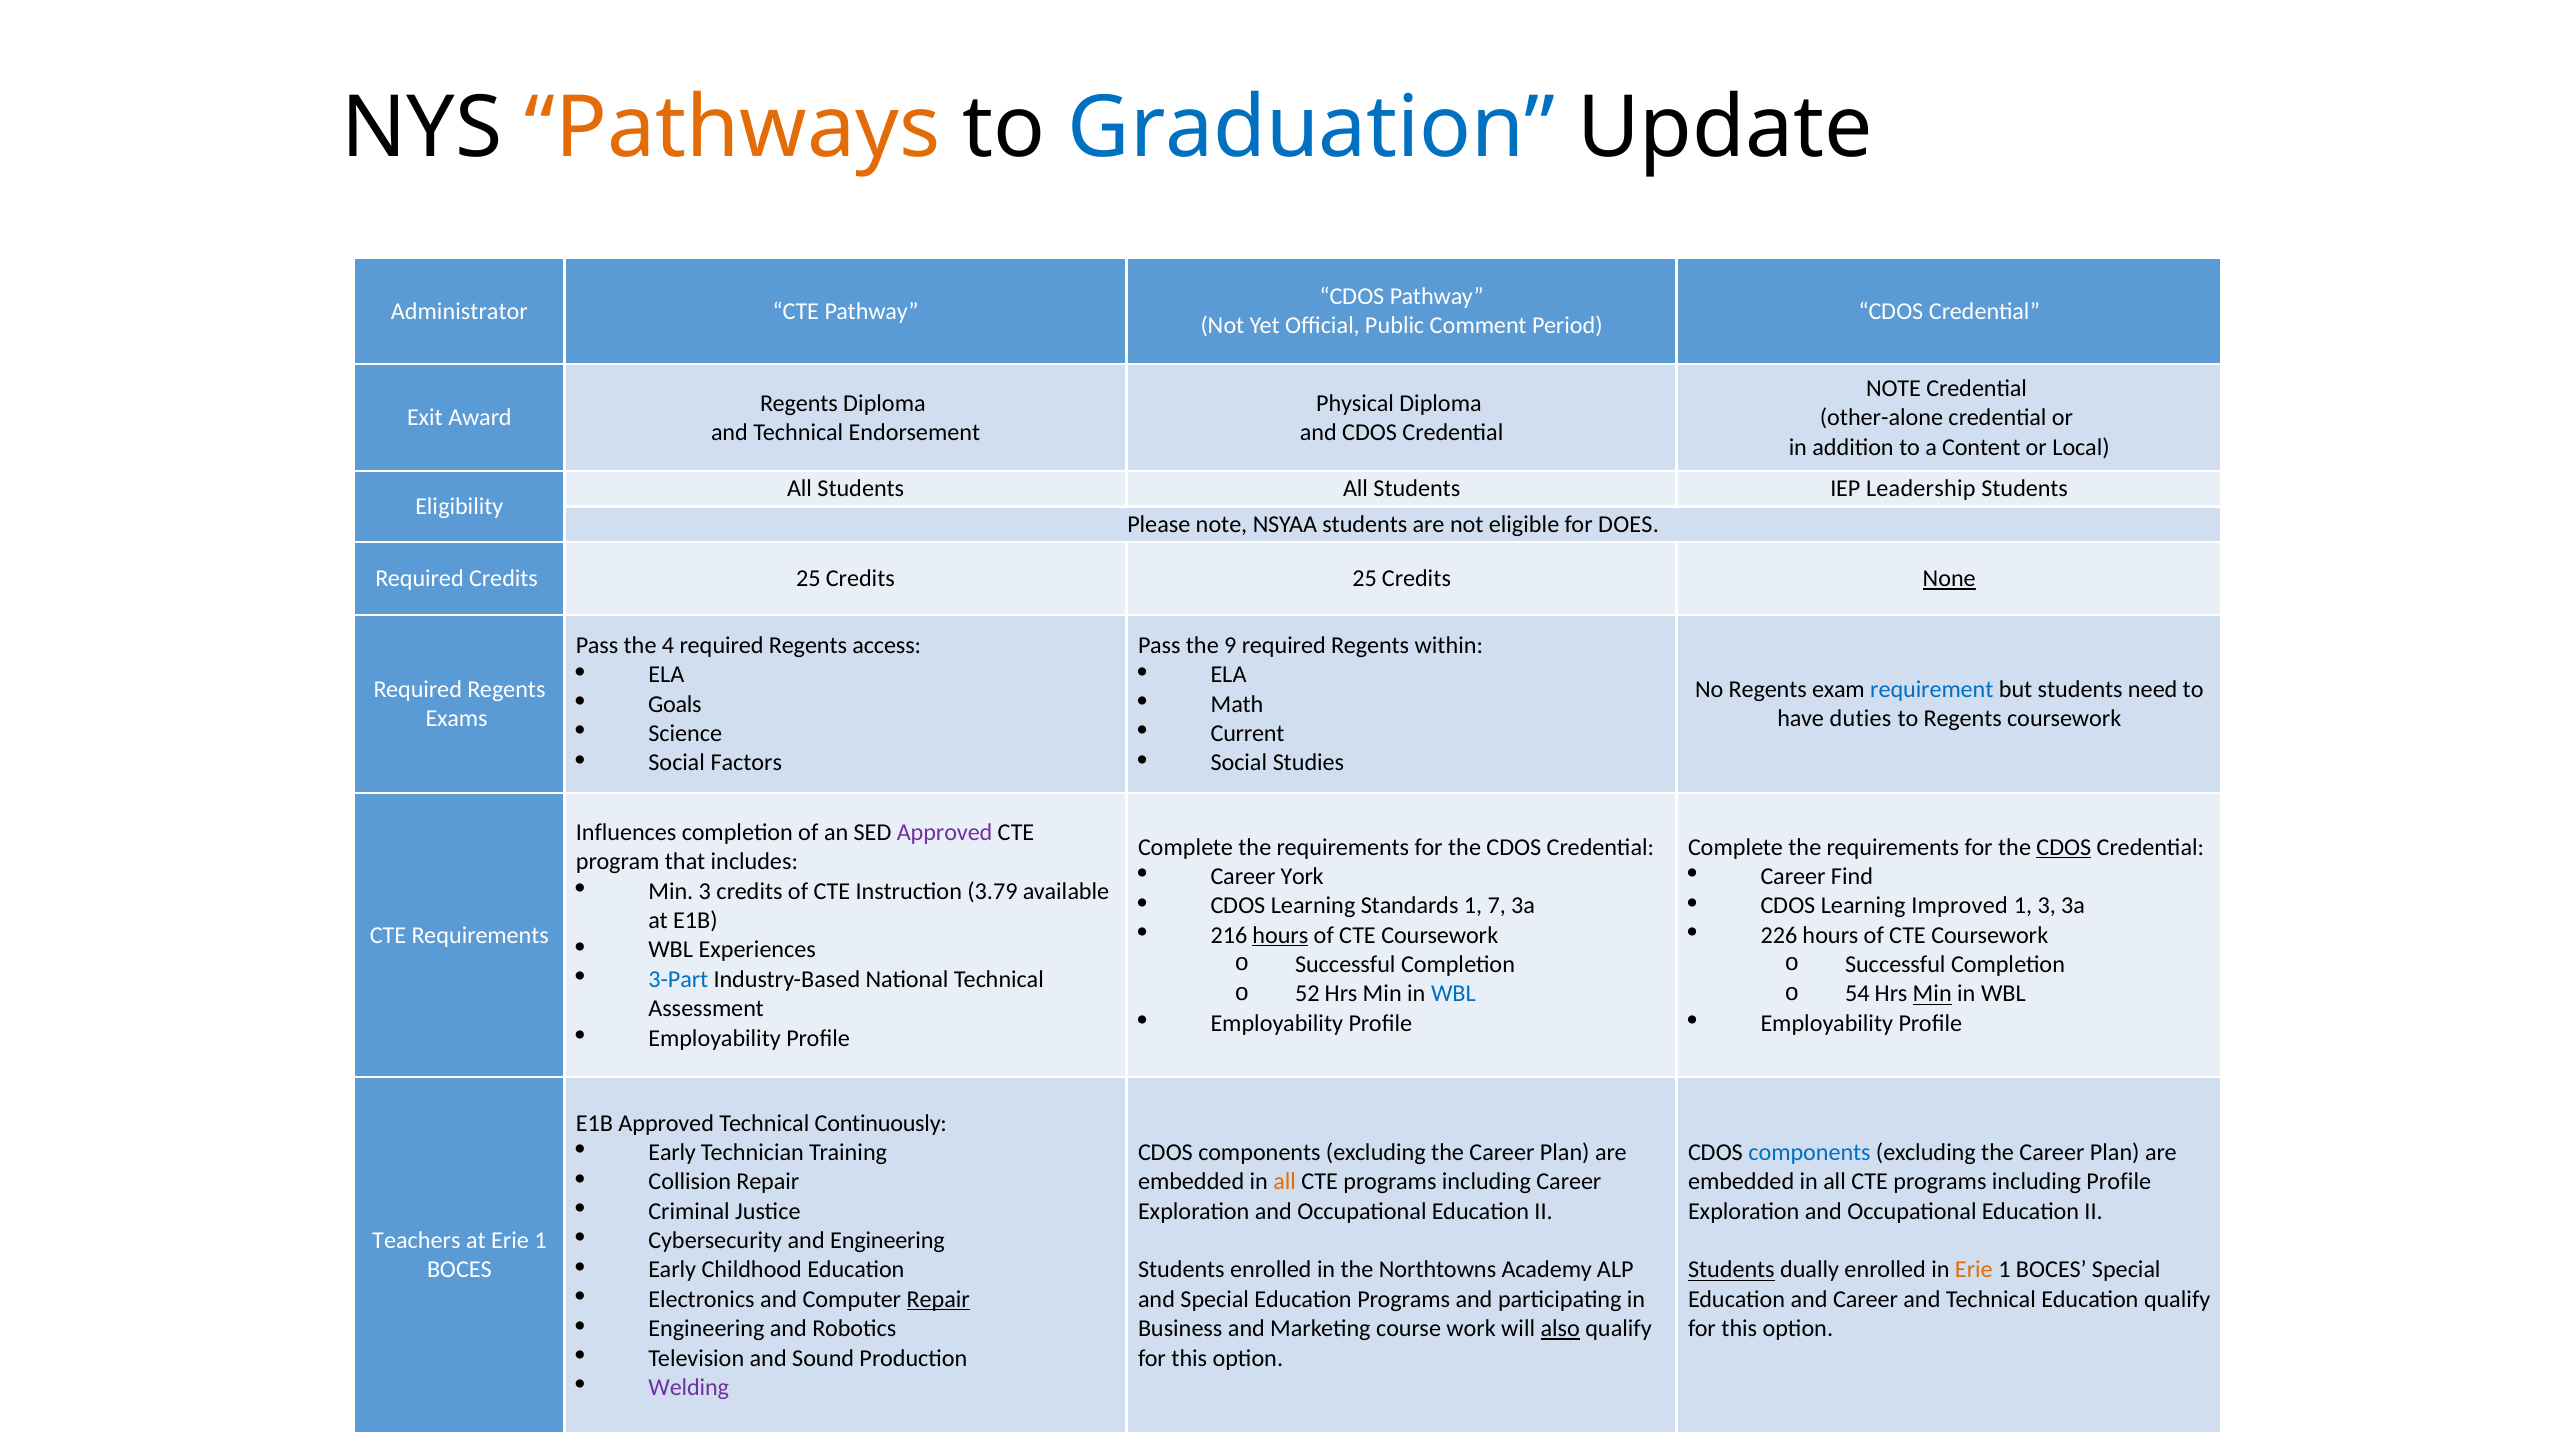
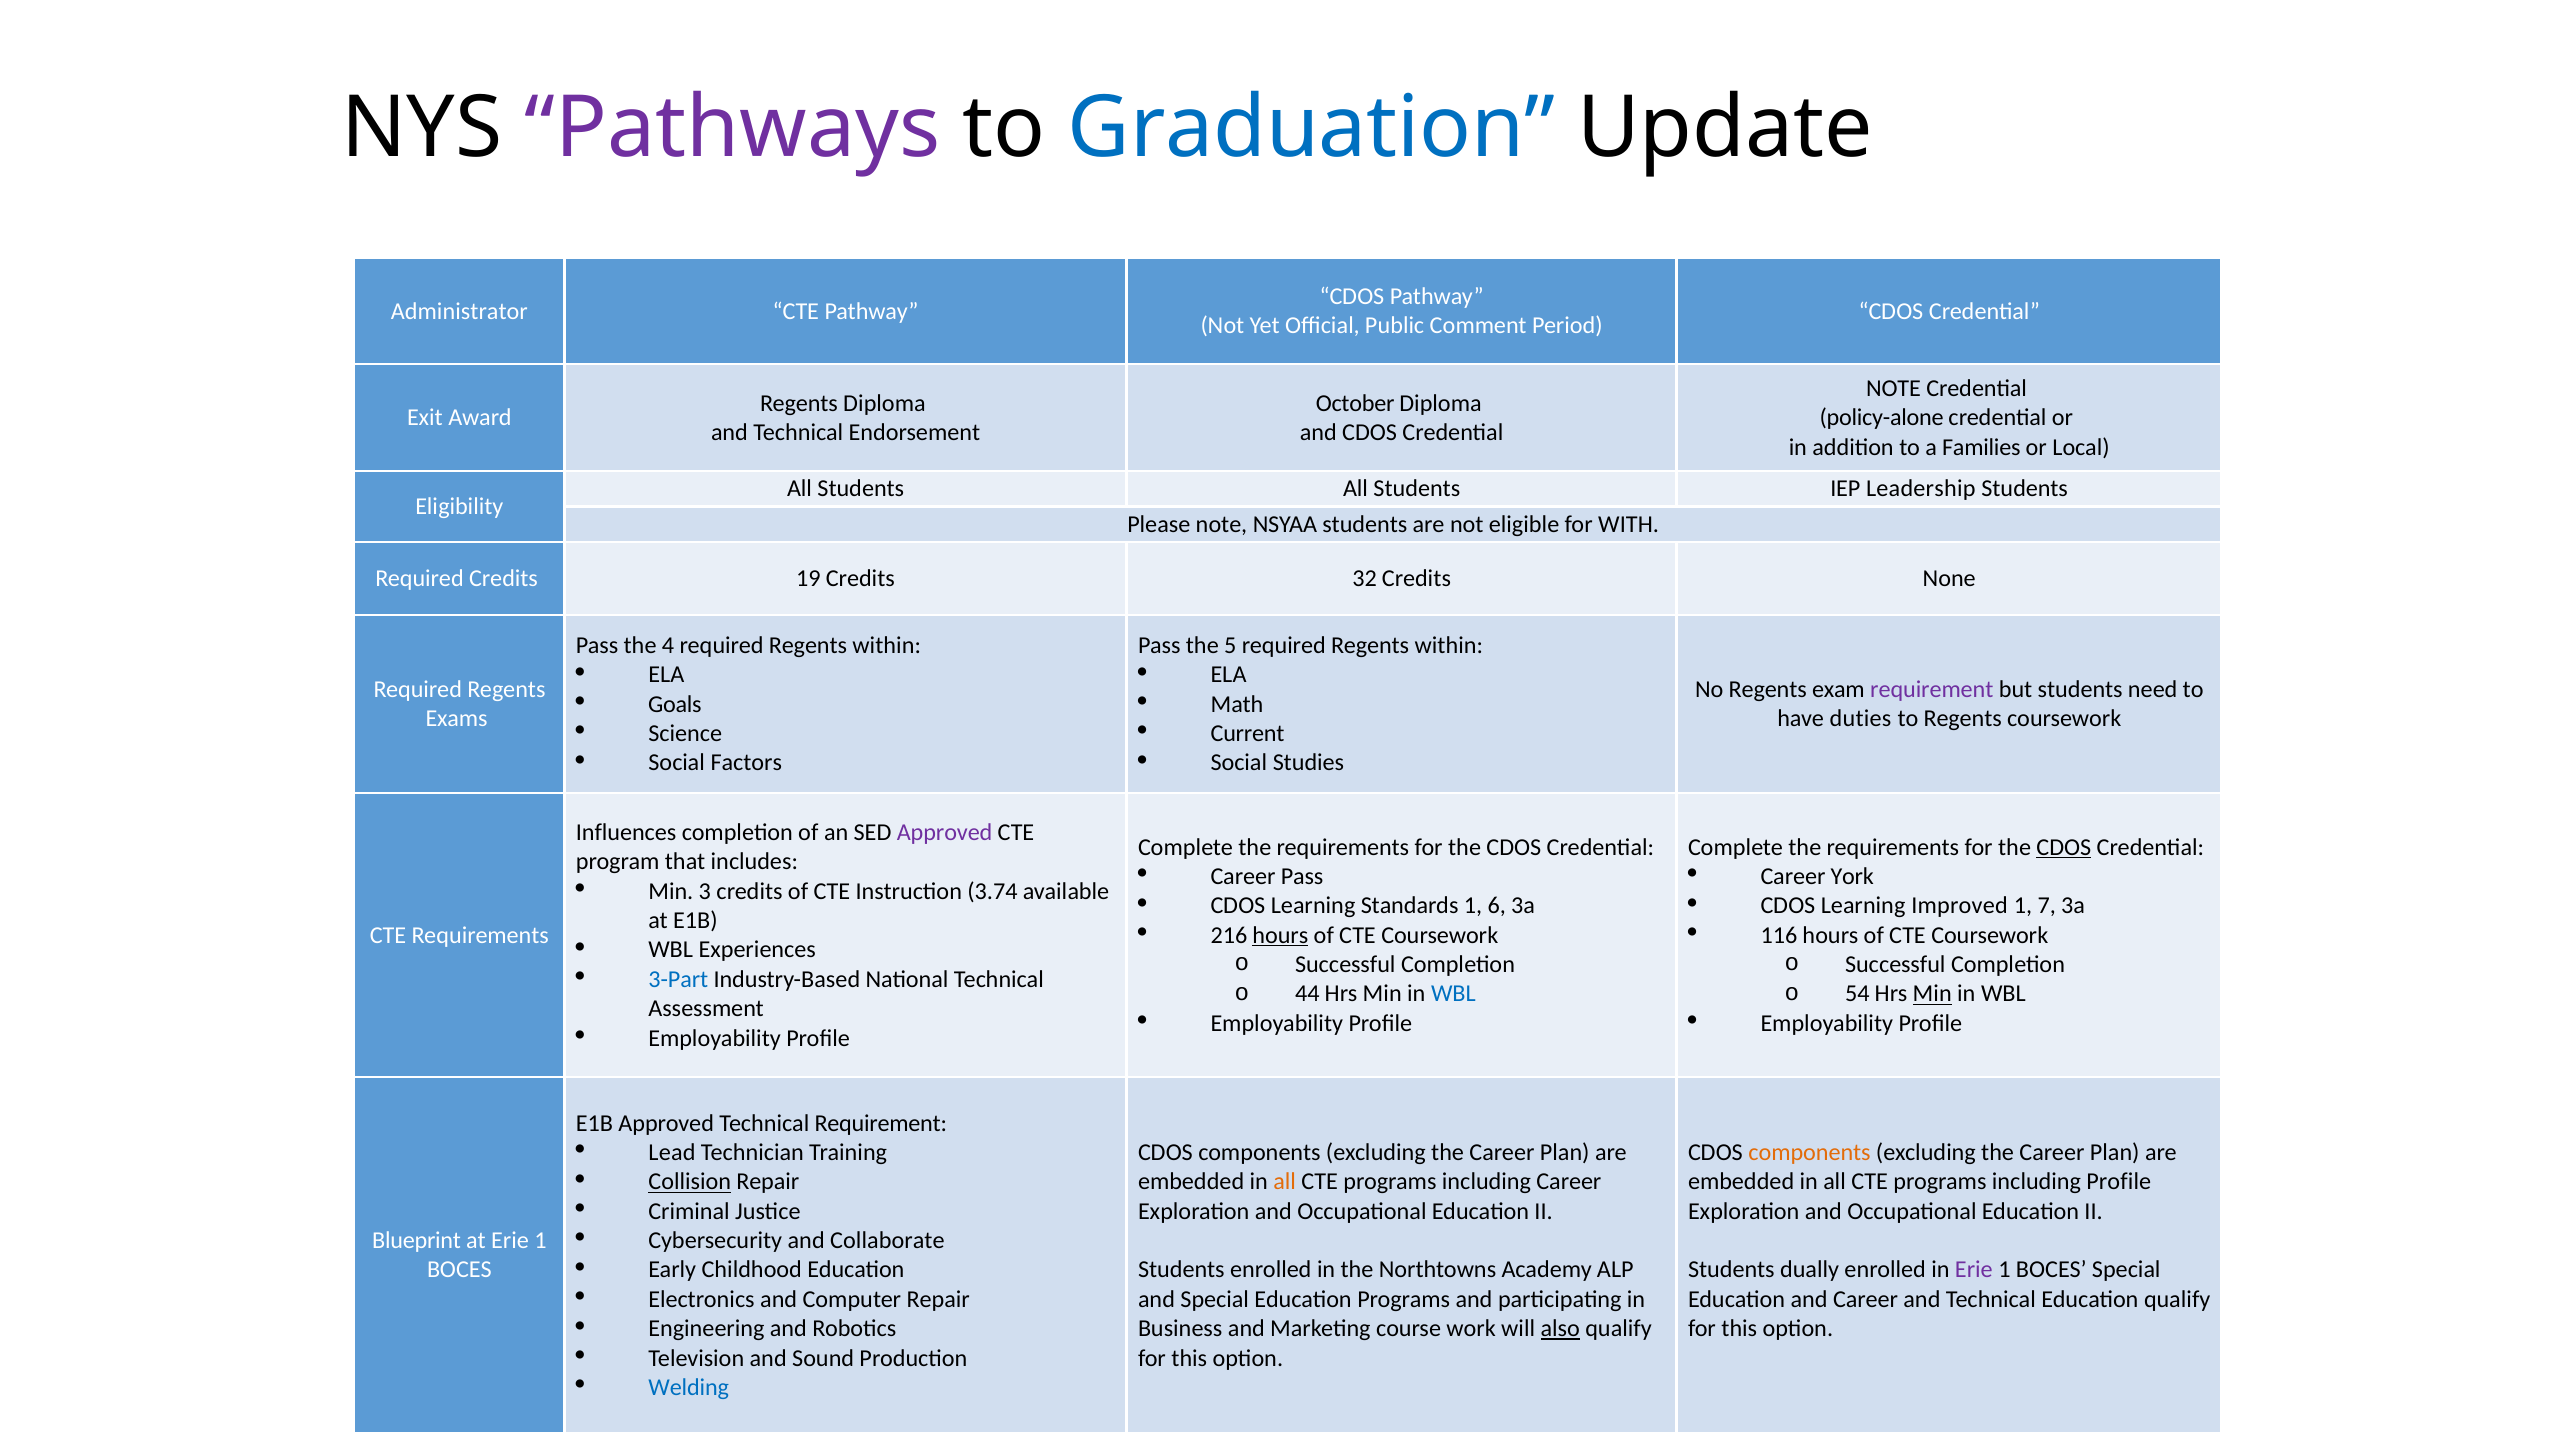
Pathways colour: orange -> purple (732, 128)
Physical: Physical -> October (1355, 403)
other-alone: other-alone -> policy-alone (1882, 418)
Content: Content -> Families (1981, 447)
DOES: DOES -> WITH (1629, 524)
Required Credits 25: 25 -> 19 (808, 579)
25: 25 -> 32 (1365, 579)
None underline: present -> none (1949, 579)
4 required Regents access: access -> within (887, 645)
9: 9 -> 5 (1230, 645)
requirement colour: blue -> purple (1932, 690)
Career York: York -> Pass (1302, 877)
Find: Find -> York (1852, 877)
3.79: 3.79 -> 3.74 (992, 891)
7: 7 -> 6 (1497, 906)
1 3: 3 -> 7 (2047, 906)
226: 226 -> 116 (1779, 935)
52: 52 -> 44 (1307, 994)
Technical Continuously: Continuously -> Requirement (881, 1123)
Early: Early -> Lead (672, 1153)
components colour: blue -> orange (1810, 1153)
Collision underline: none -> present (690, 1182)
and Engineering: Engineering -> Collaborate (887, 1241)
Teachers: Teachers -> Blueprint (417, 1241)
Students underline: present -> none (1731, 1270)
Erie colour: orange -> purple (1974, 1270)
Repair underline: present -> none (938, 1299)
Welding colour: purple -> blue (689, 1387)
